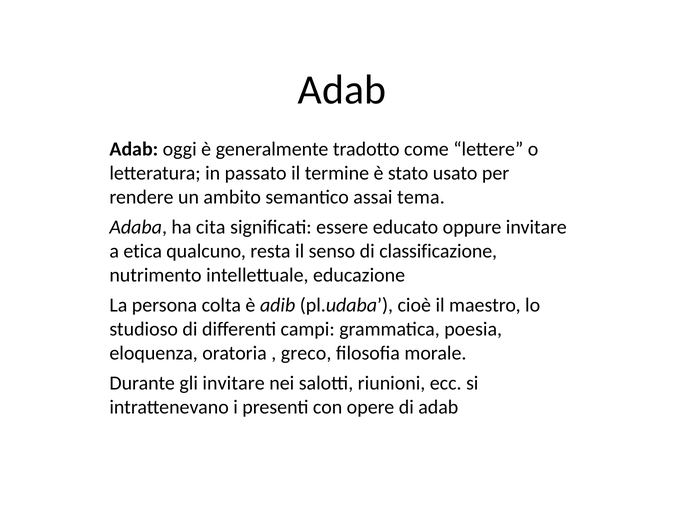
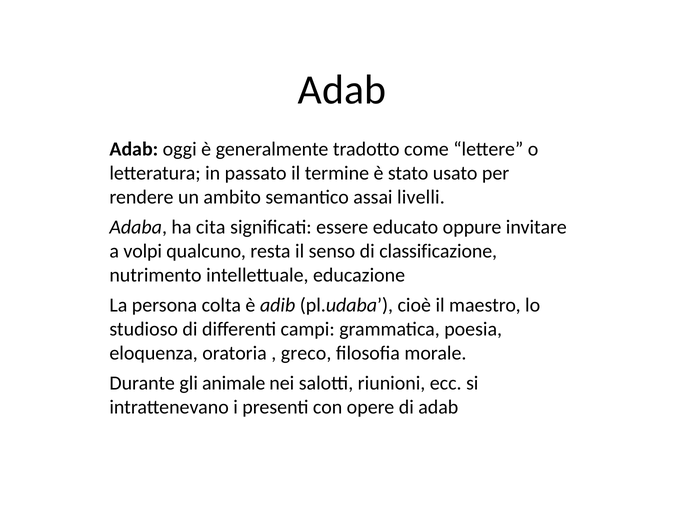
tema: tema -> livelli (421, 197)
etica: etica -> volpi (143, 251)
gli invitare: invitare -> animale (234, 383)
